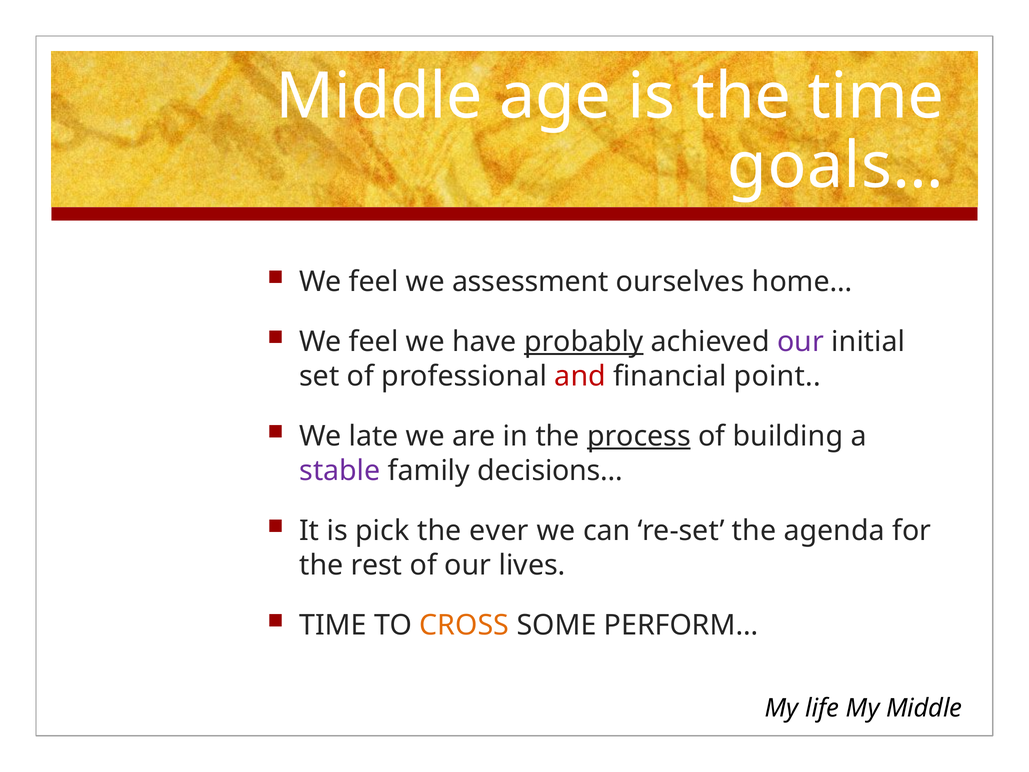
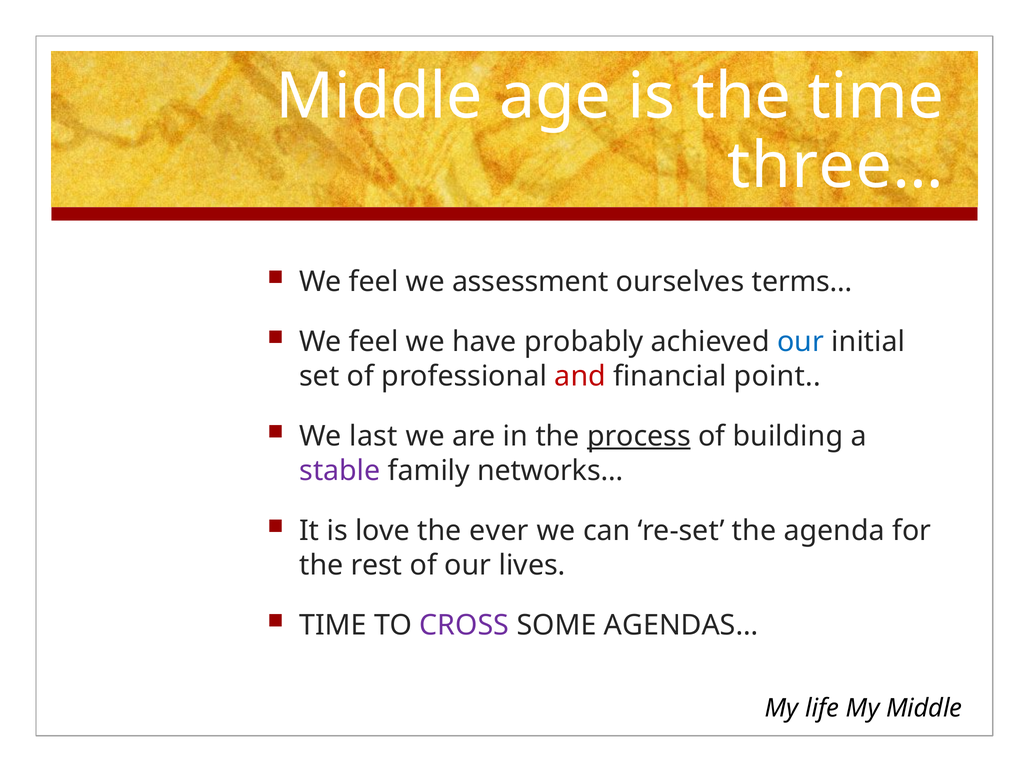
goals…: goals… -> three… (835, 166)
home…: home… -> terms… (802, 282)
probably underline: present -> none (584, 342)
our colour: purple -> blue (801, 342)
late: late -> last (374, 436)
decisions…: decisions… -> networks… (550, 470)
pick: pick -> love (383, 531)
CROSS colour: orange -> purple (464, 625)
PERFORM…: PERFORM… -> AGENDAS… (681, 625)
